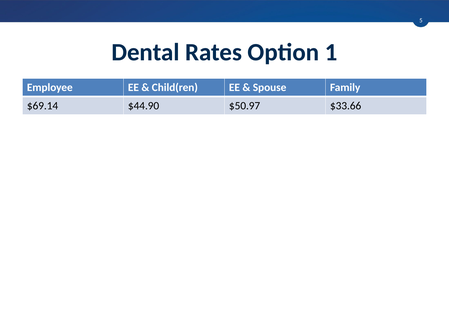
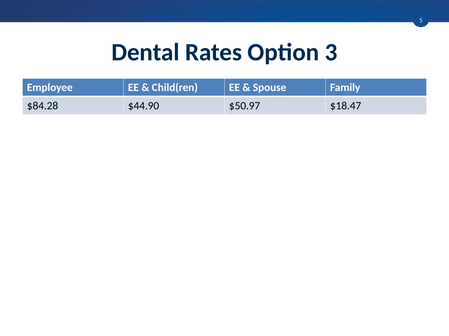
1: 1 -> 3 (331, 52)
$69.14: $69.14 -> $84.28 (43, 106)
$33.66: $33.66 -> $18.47 (346, 106)
